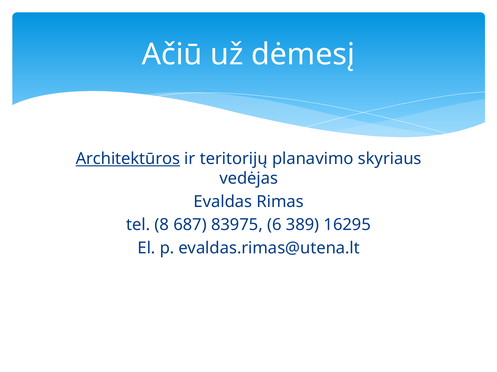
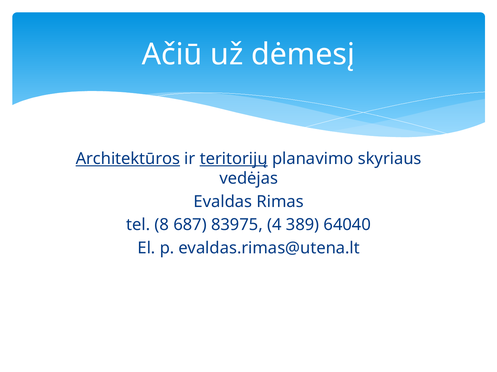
teritorijų underline: none -> present (234, 159)
6: 6 -> 4 (274, 225)
16295: 16295 -> 64040 (347, 225)
